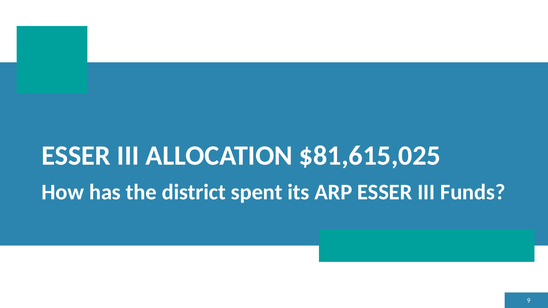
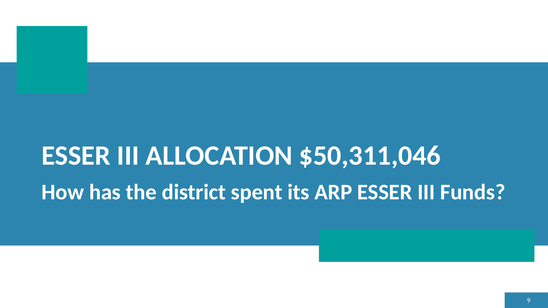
$81,615,025: $81,615,025 -> $50,311,046 (370, 156)
